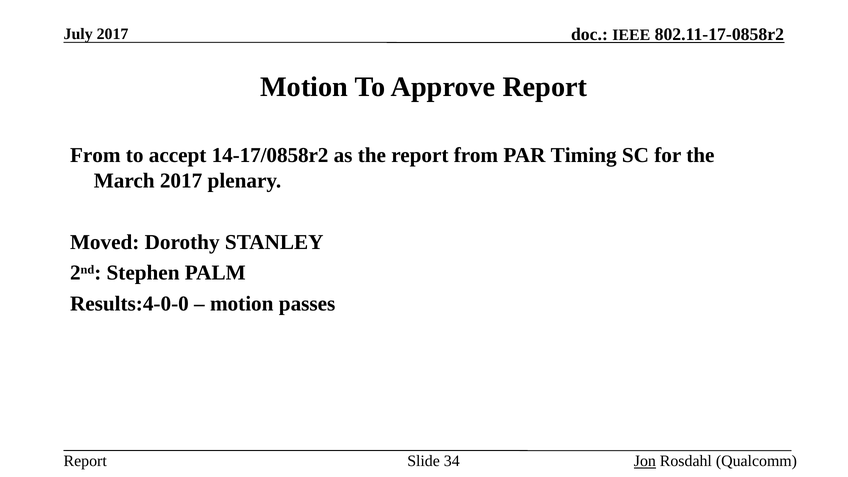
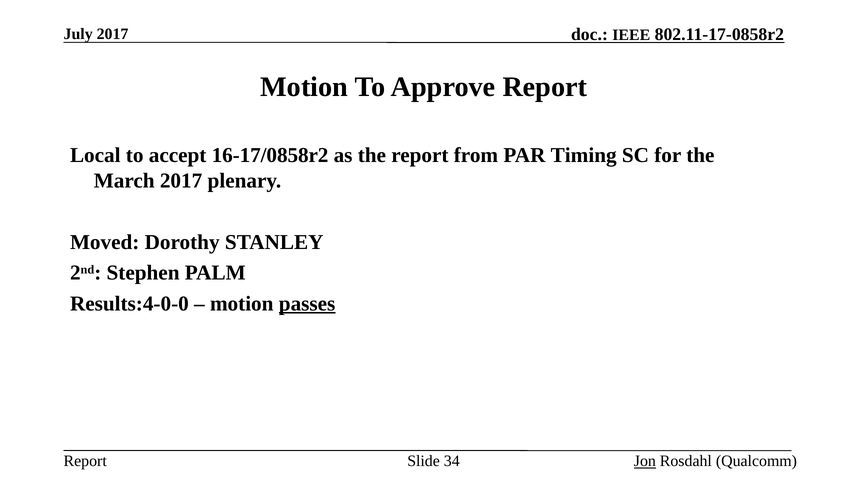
From: From -> Local (95, 155)
14-17/0858r2: 14-17/0858r2 -> 16-17/0858r2 (270, 155)
passes underline: none -> present (307, 304)
